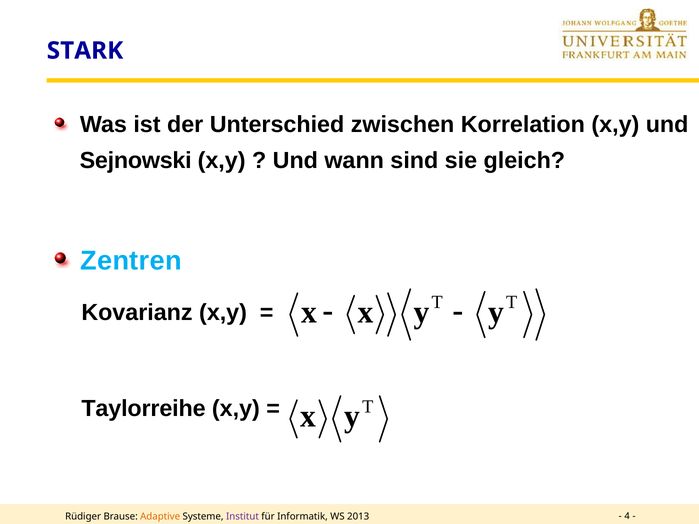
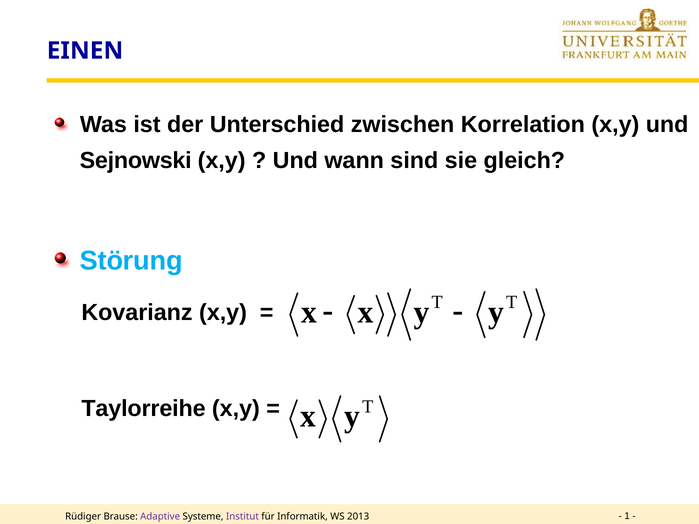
STARK: STARK -> EINEN (85, 51)
Zentren: Zentren -> Störung (131, 261)
Adaptive colour: orange -> purple (160, 517)
4: 4 -> 1 (627, 516)
